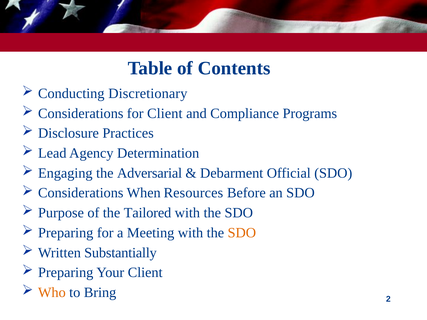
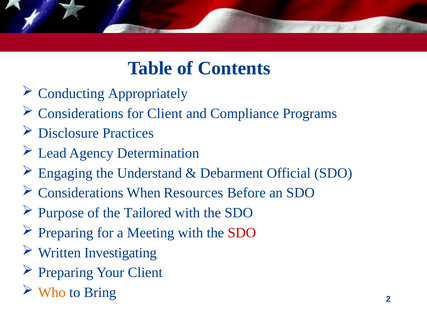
Discretionary: Discretionary -> Appropriately (148, 94)
Adversarial: Adversarial -> Understand (150, 173)
SDO colour: orange -> red (242, 233)
Substantially: Substantially -> Investigating (120, 253)
